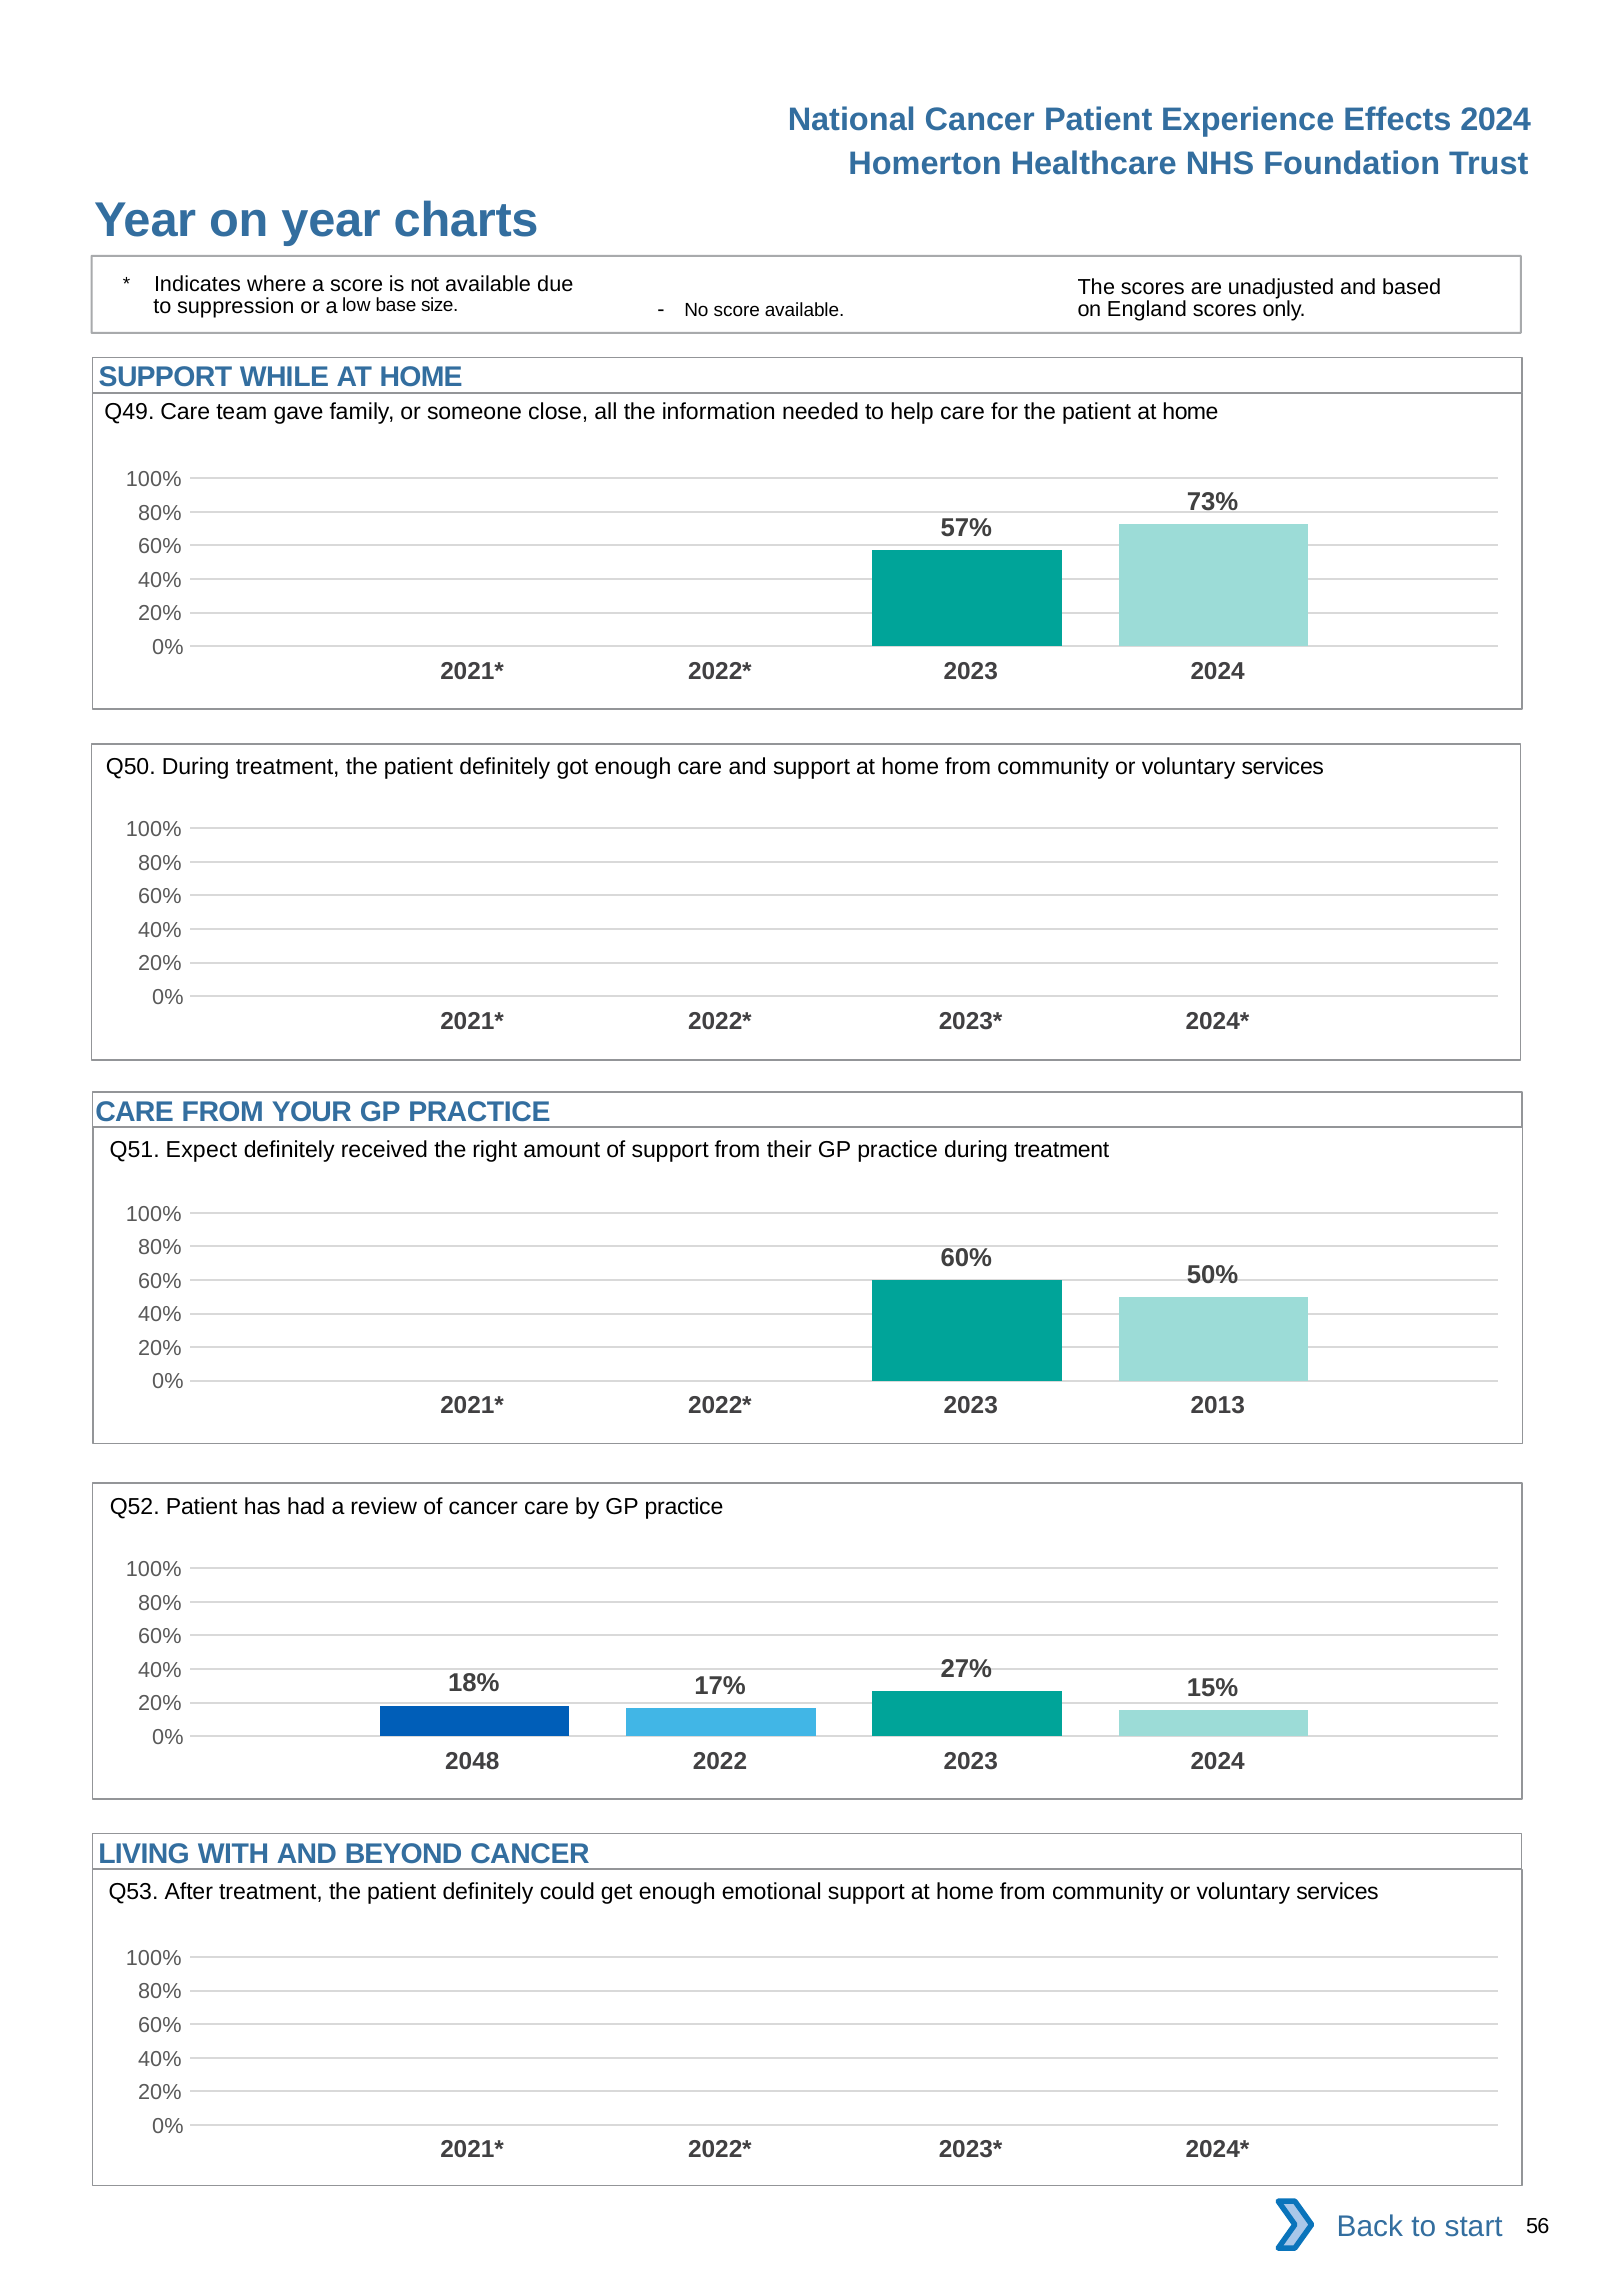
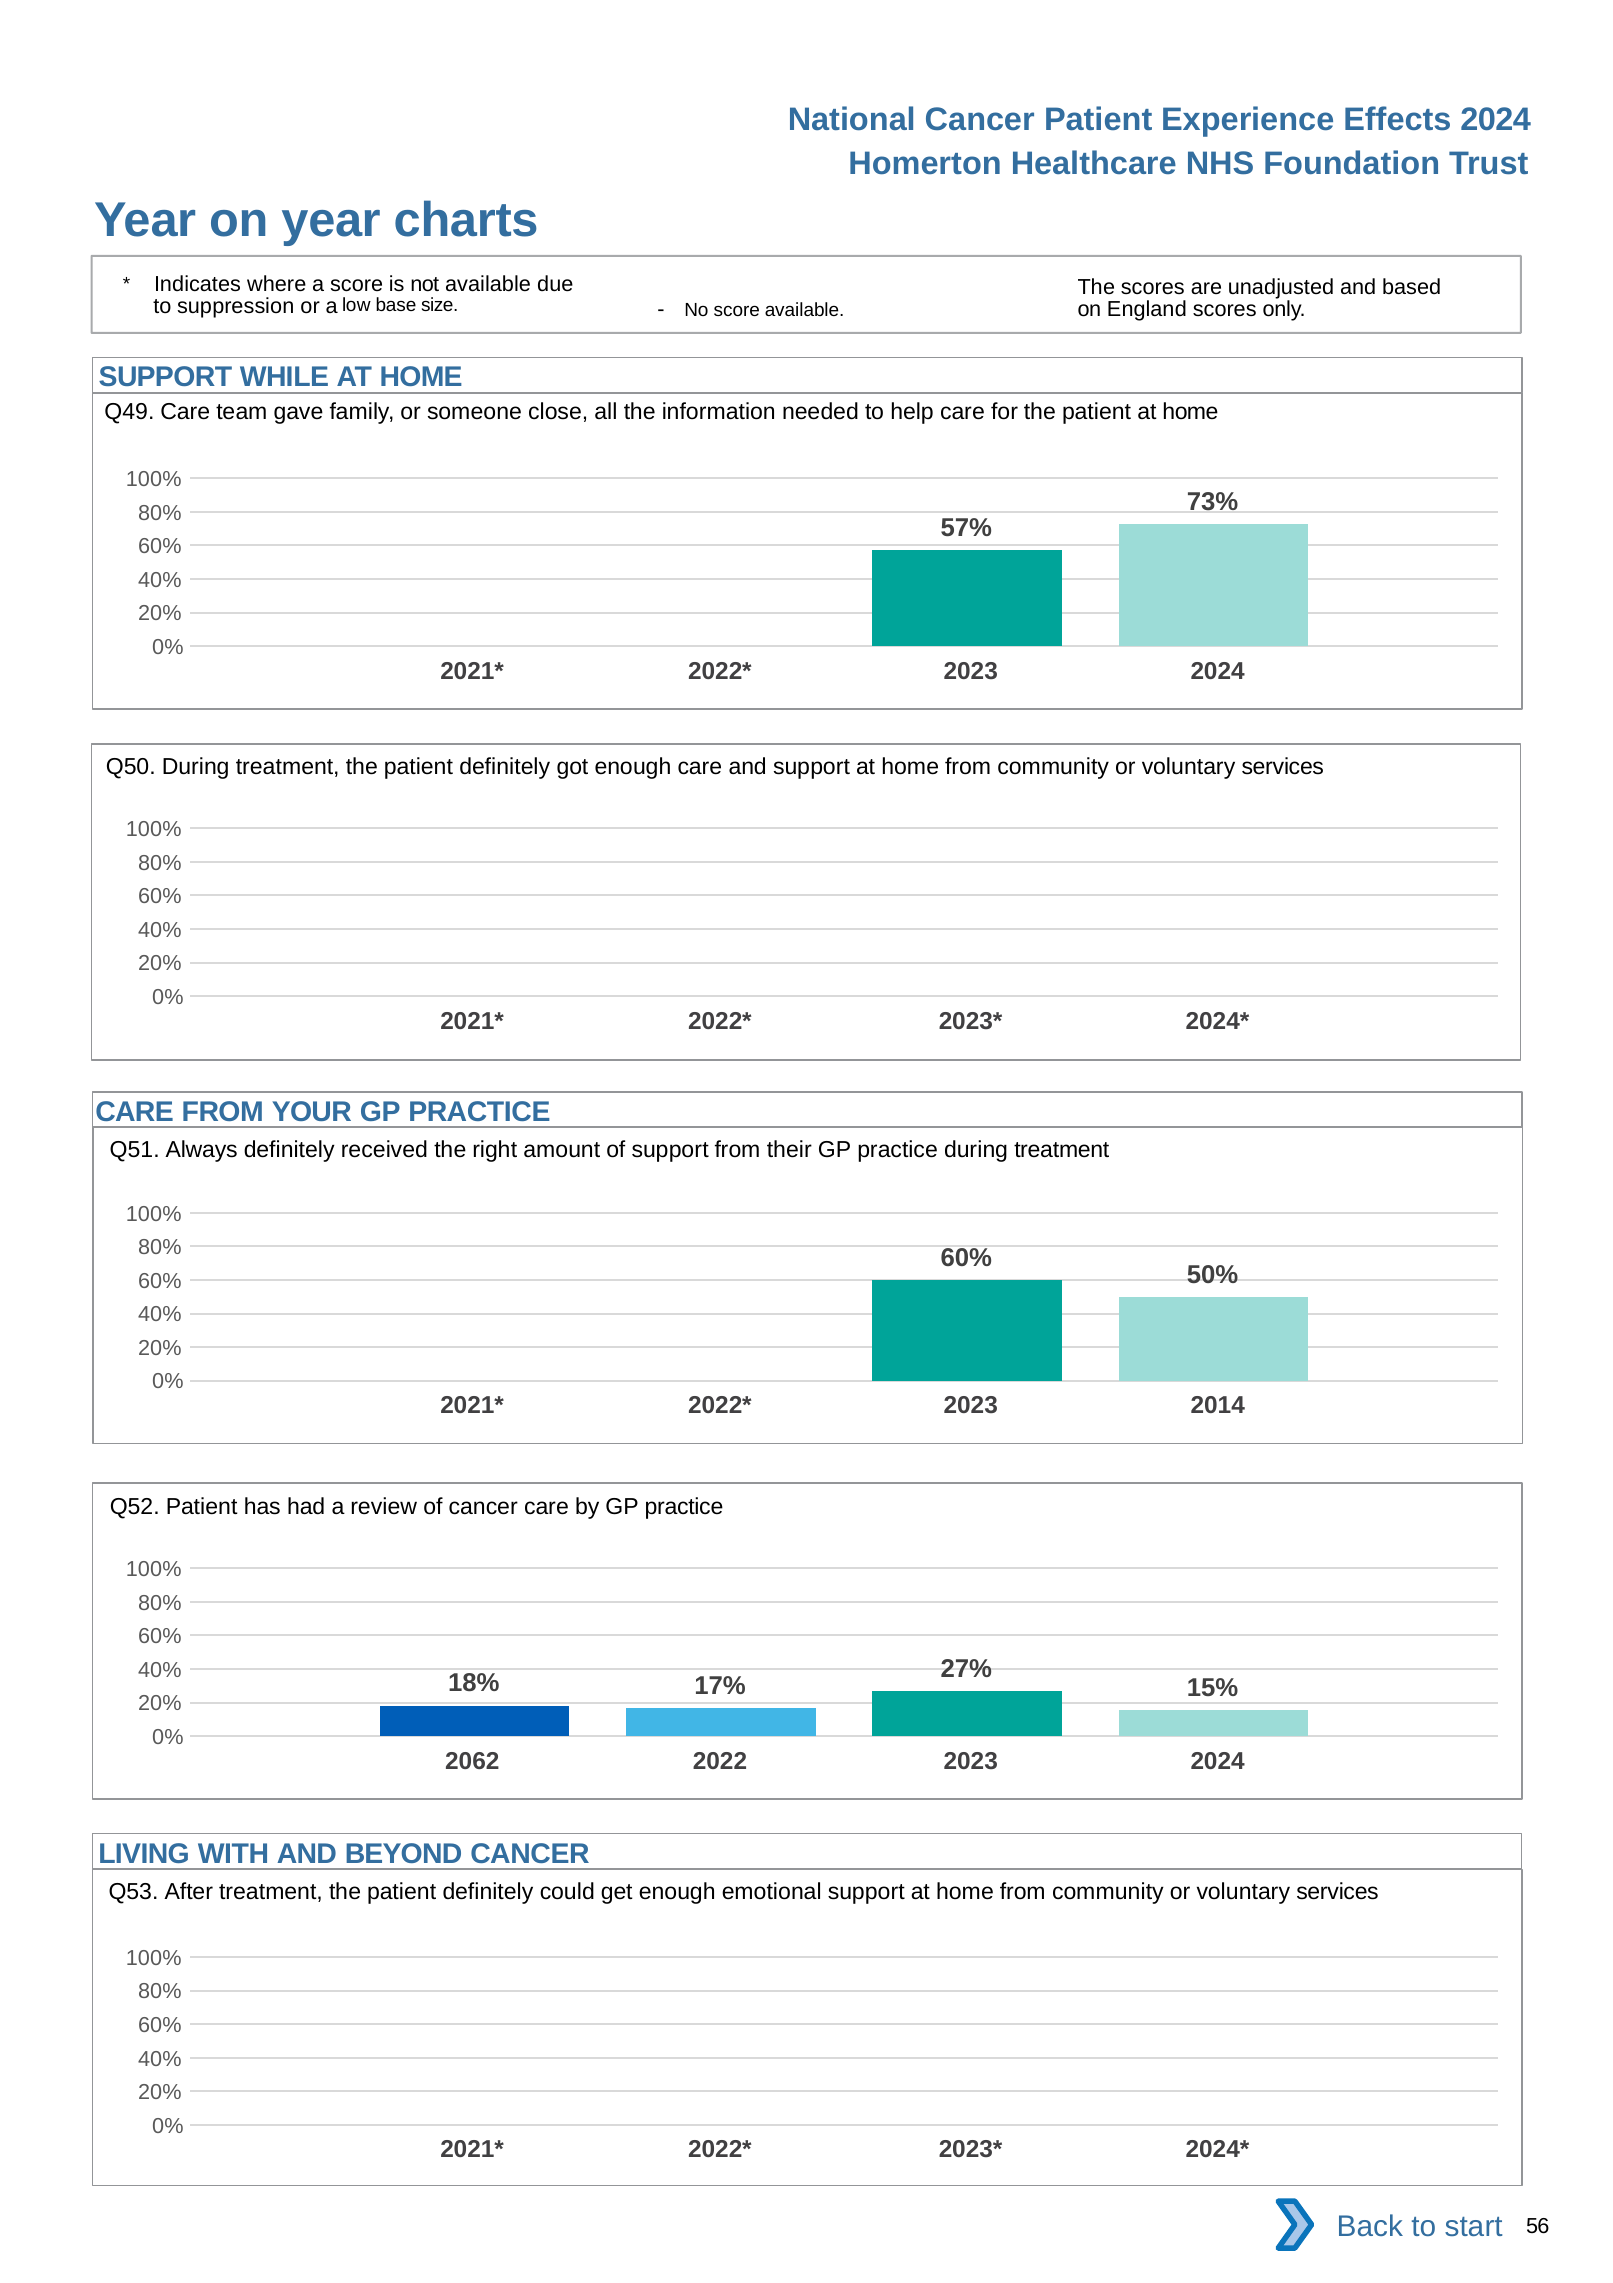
Expect: Expect -> Always (202, 1149)
2013: 2013 -> 2014 (1218, 1406)
2048: 2048 -> 2062 (472, 1761)
